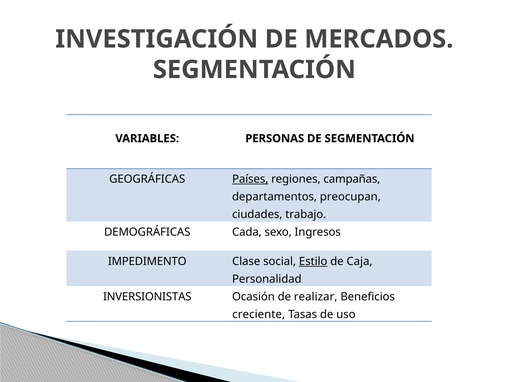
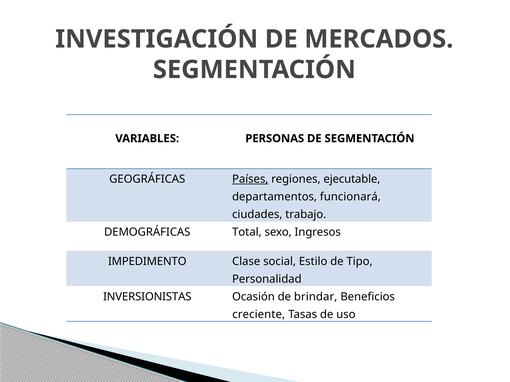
campañas: campañas -> ejecutable (352, 179)
preocupan: preocupan -> funcionará (350, 197)
Cada: Cada -> Total (247, 233)
Estilo underline: present -> none (313, 262)
Caja: Caja -> Tipo (360, 262)
realizar: realizar -> brindar (316, 297)
